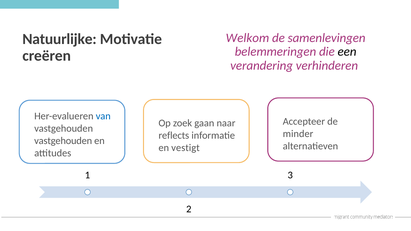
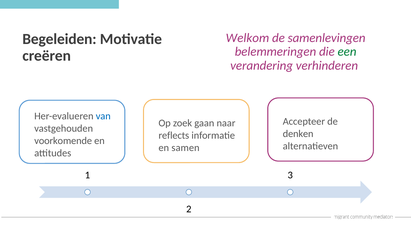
Natuurlijke: Natuurlijke -> Begeleiden (59, 39)
een colour: black -> green (347, 52)
minder: minder -> denken (298, 134)
vastgehouden: vastgehouden -> voorkomende (63, 141)
vestigt: vestigt -> samen (186, 148)
